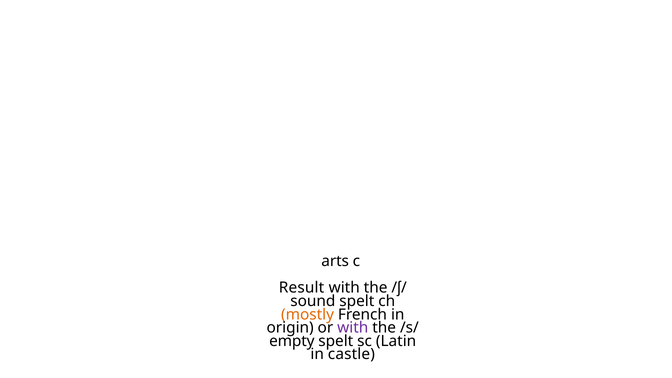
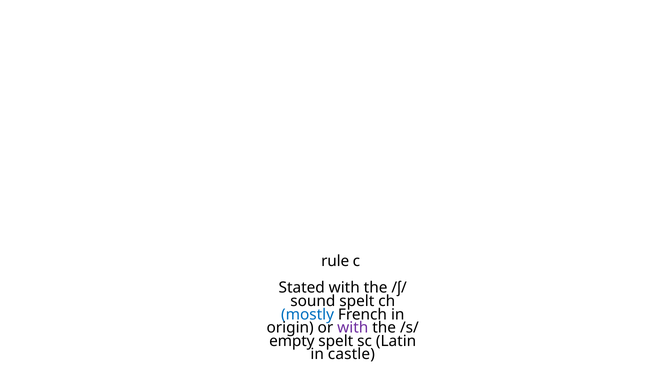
arts: arts -> rule (335, 261)
Result: Result -> Stated (302, 288)
mostly colour: orange -> blue (308, 314)
